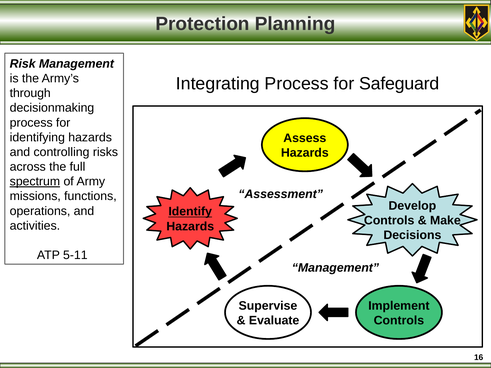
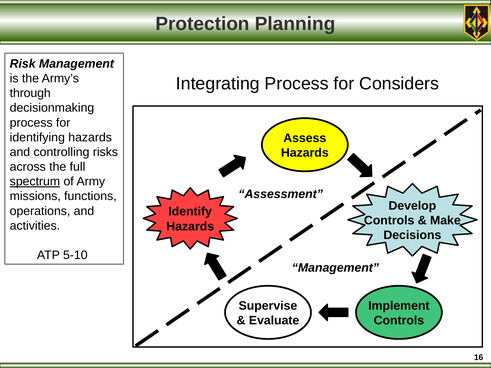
Safeguard: Safeguard -> Considers (399, 84)
Identify underline: present -> none (190, 212)
5-11: 5-11 -> 5-10 (75, 255)
